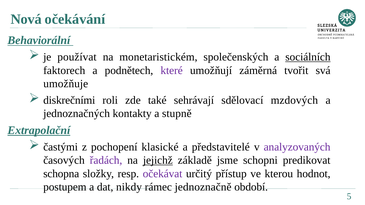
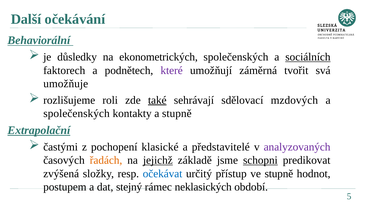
Nová: Nová -> Další (26, 19)
používat: používat -> důsledky (77, 57)
monetaristickém: monetaristickém -> ekonometrických (158, 57)
diskrečními: diskrečními -> rozlišujeme (69, 100)
také underline: none -> present (157, 100)
jednoznačných: jednoznačných -> společenských (77, 114)
řadách colour: purple -> orange (106, 160)
schopni underline: none -> present (260, 160)
schopna: schopna -> zvýšená (61, 174)
očekávat colour: purple -> blue (163, 174)
ve kterou: kterou -> stupně (279, 174)
nikdy: nikdy -> stejný (129, 187)
jednoznačně: jednoznačně -> neklasických (203, 187)
